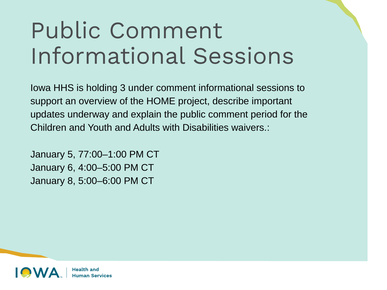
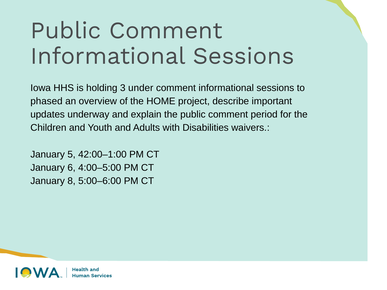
support: support -> phased (46, 101)
77:00–1:00: 77:00–1:00 -> 42:00–1:00 (102, 154)
